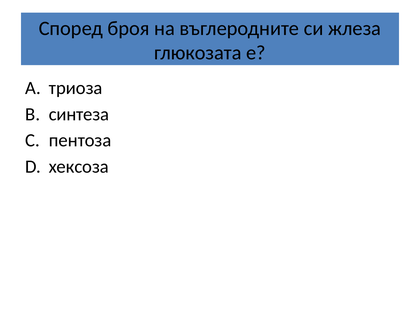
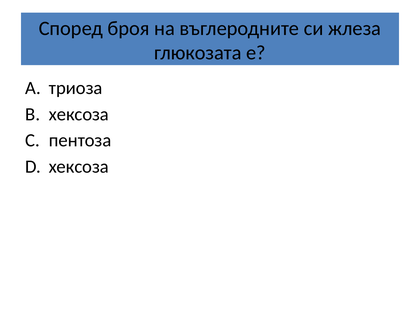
синтеза: синтеза -> хексоза (79, 114)
